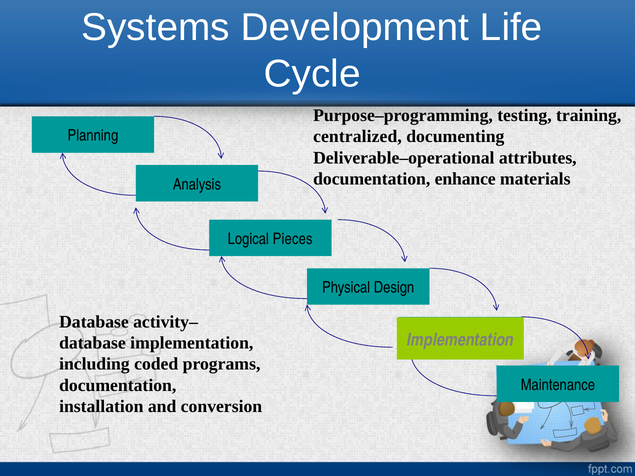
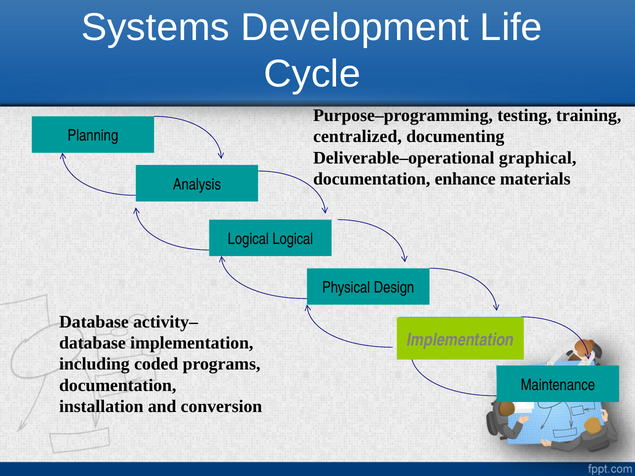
attributes: attributes -> graphical (538, 158)
Logical Pieces: Pieces -> Logical (293, 239)
